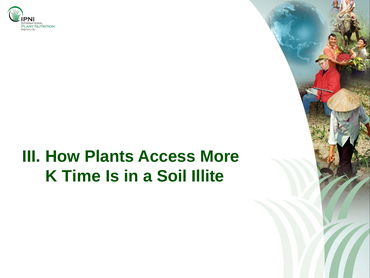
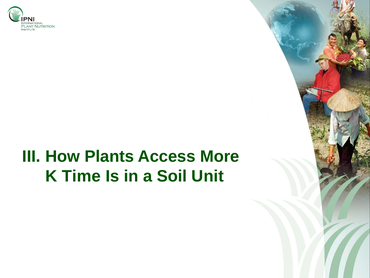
Illite: Illite -> Unit (208, 176)
